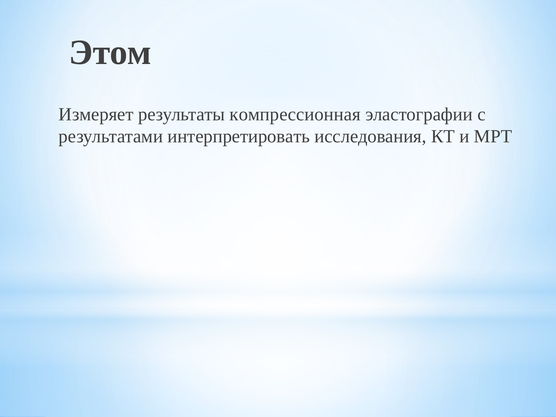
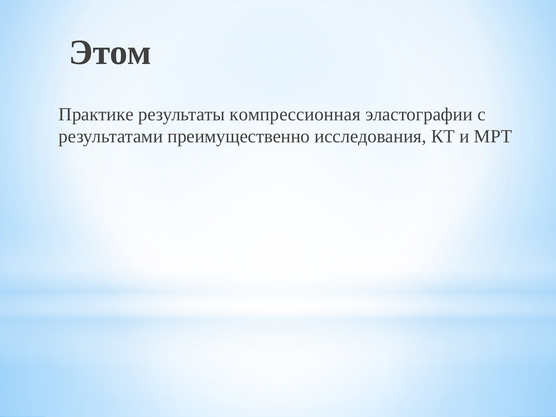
Измеряет: Измеряет -> Практике (96, 114)
интерпретировать: интерпретировать -> преимущественно (239, 136)
